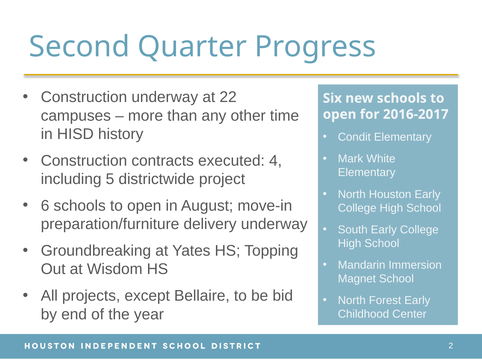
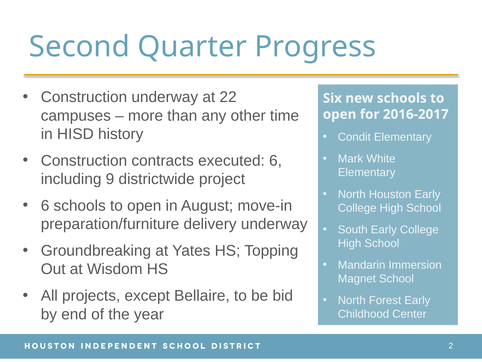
executed 4: 4 -> 6 (276, 160)
5: 5 -> 9 (110, 179)
